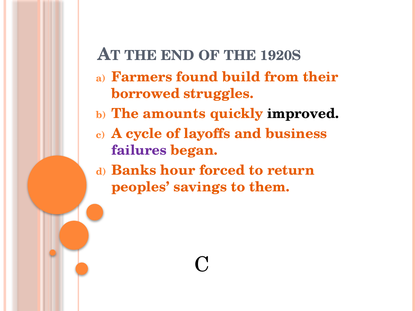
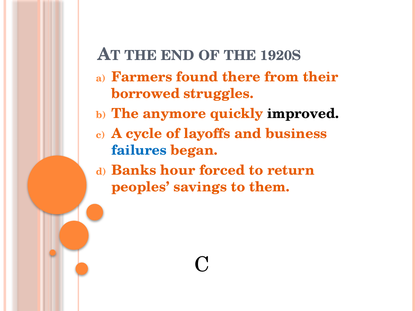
build: build -> there (241, 77)
amounts: amounts -> anymore (174, 114)
failures colour: purple -> blue (139, 150)
